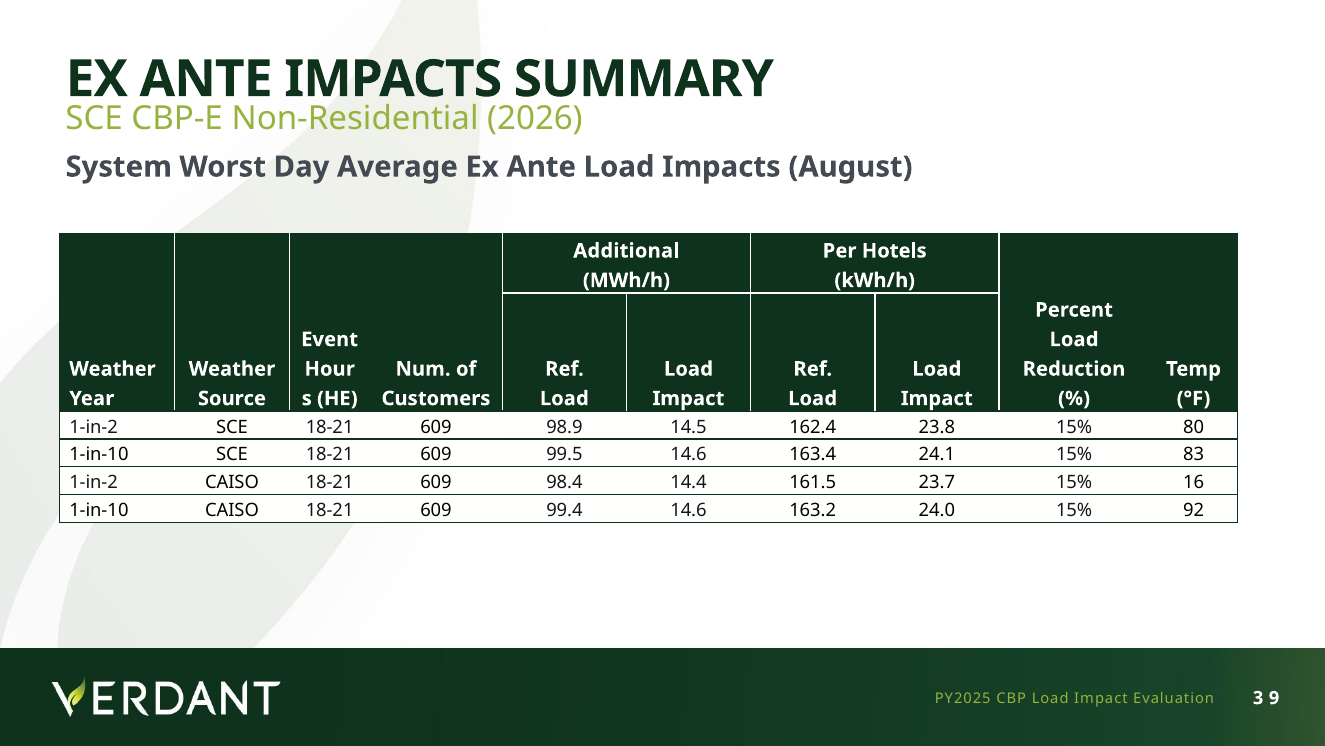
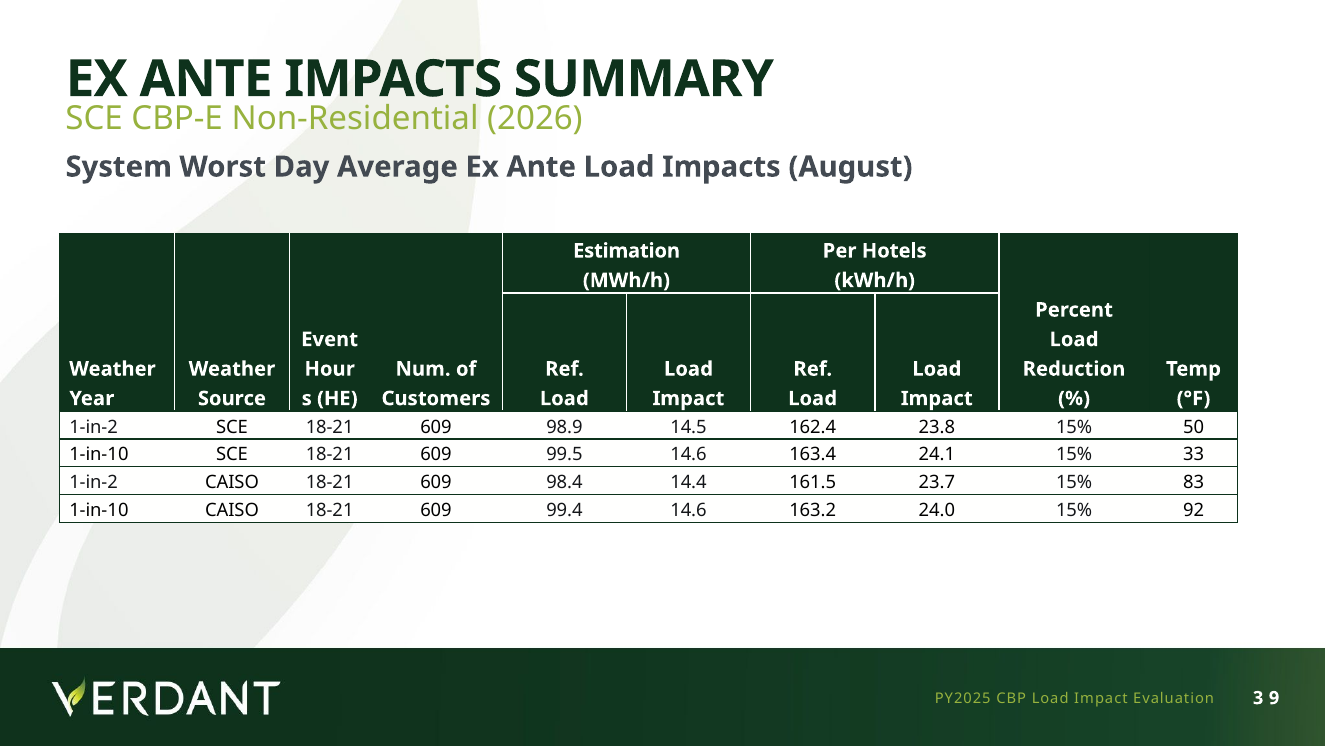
Additional: Additional -> Estimation (626, 251)
80: 80 -> 50 (1194, 427)
83: 83 -> 33 (1194, 455)
16: 16 -> 83 (1194, 483)
